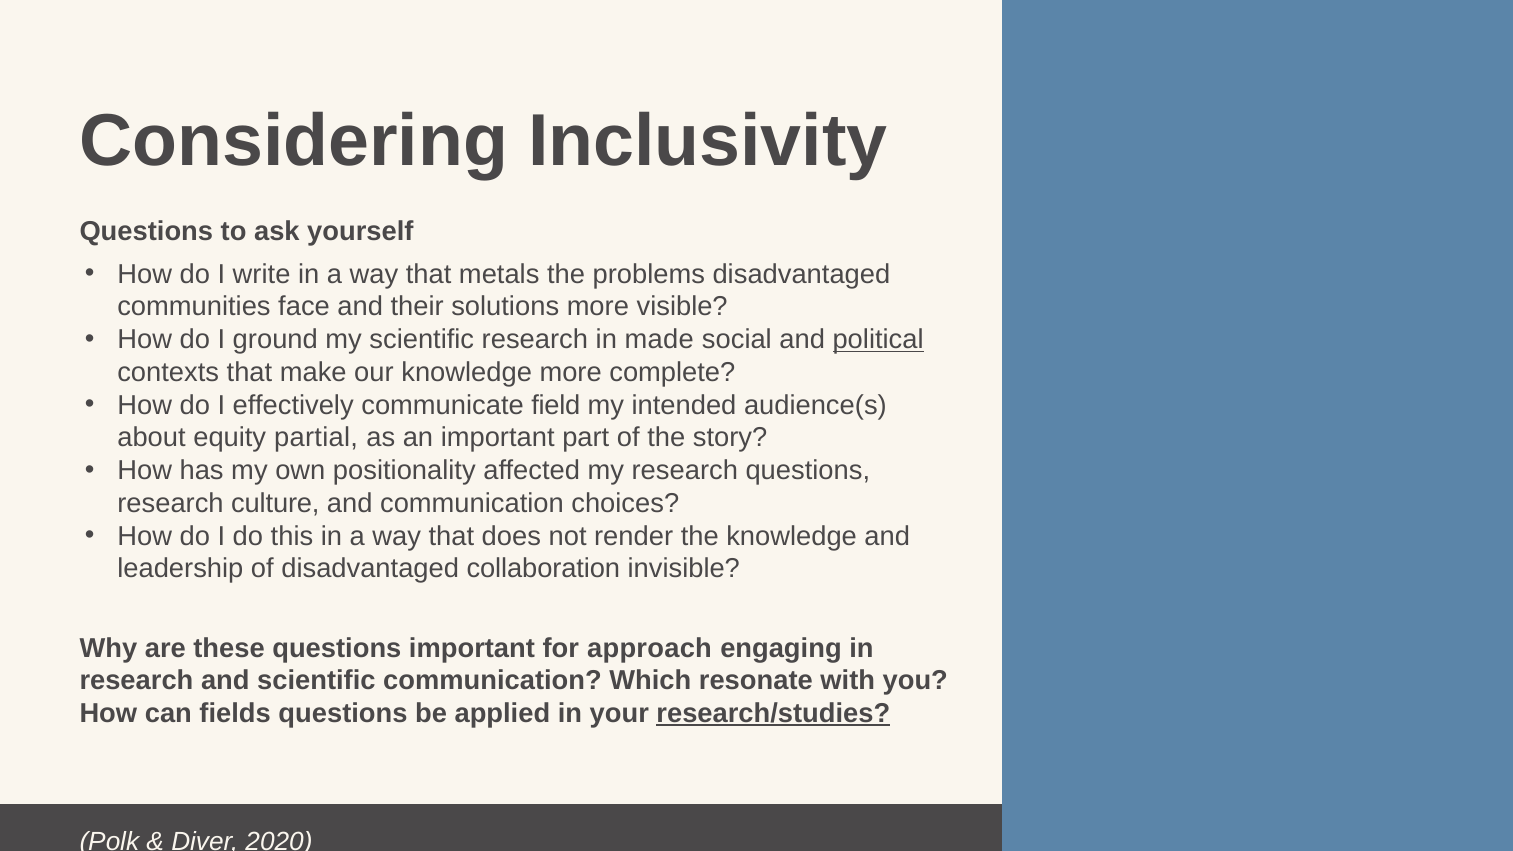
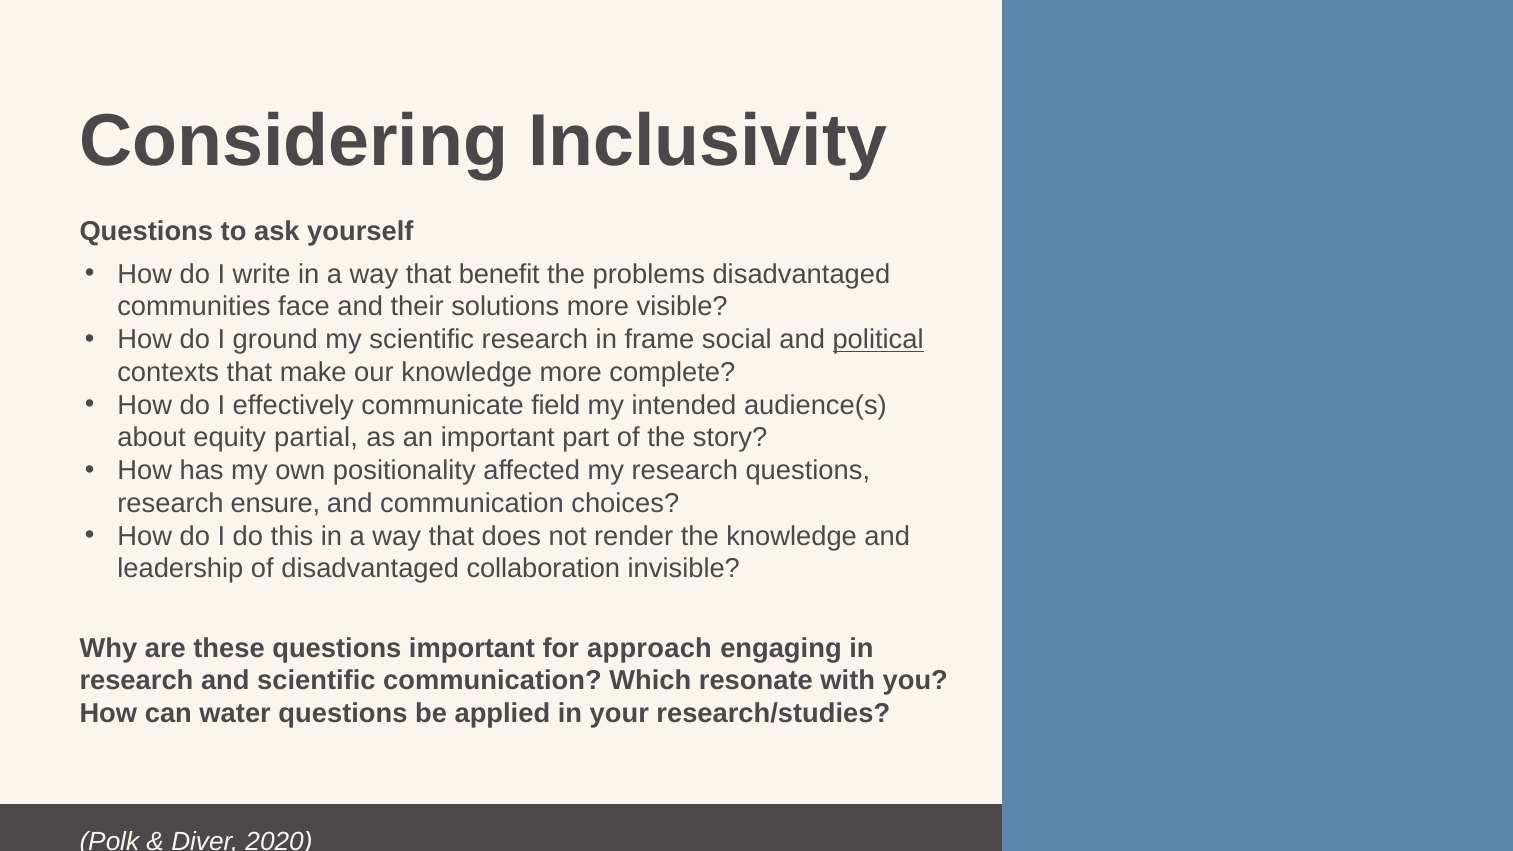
metals: metals -> benefit (499, 274)
made: made -> frame (659, 340)
culture: culture -> ensure (275, 503)
fields: fields -> water (235, 714)
research/studies underline: present -> none (773, 714)
